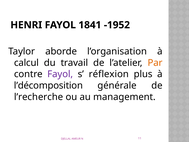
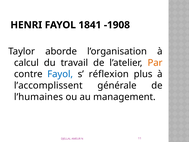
-1952: -1952 -> -1908 (117, 25)
Fayol colour: purple -> blue (60, 74)
l’décomposition: l’décomposition -> l’accomplissent (48, 85)
l’recherche: l’recherche -> l’humaines (39, 97)
